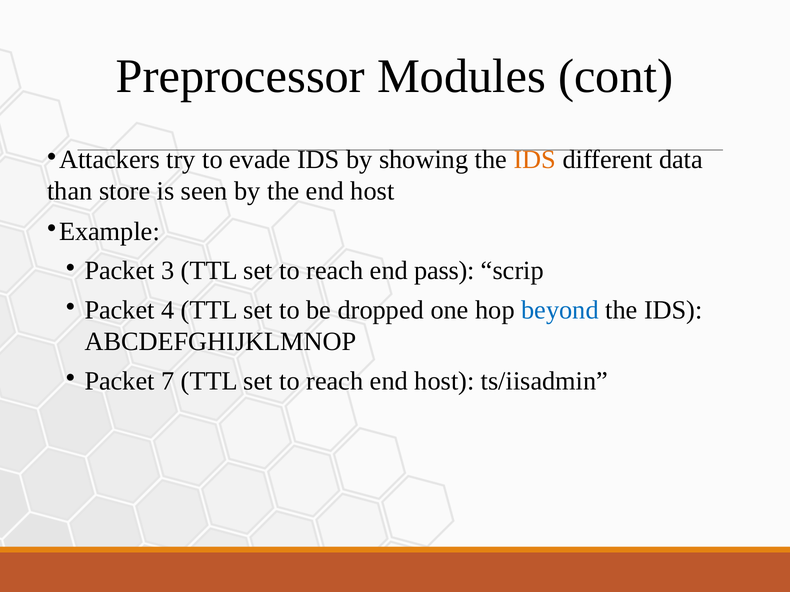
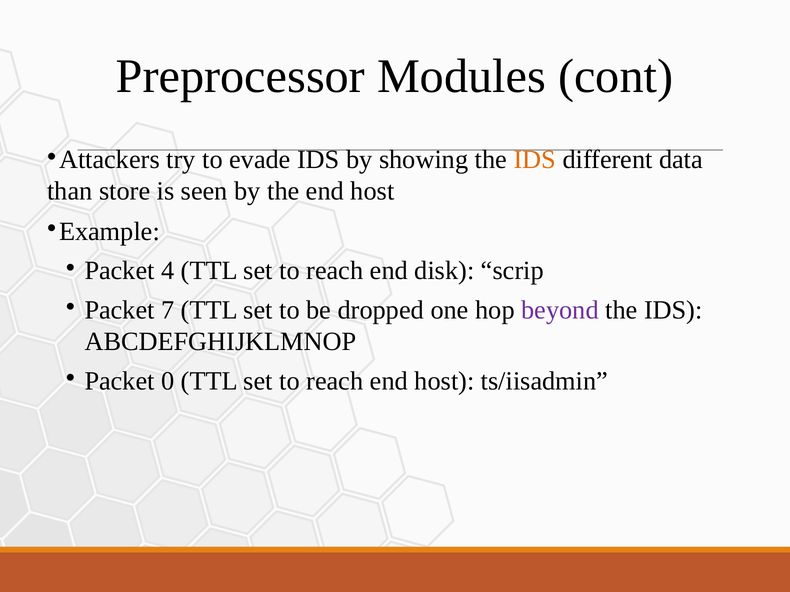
3: 3 -> 4 (168, 271)
pass: pass -> disk (444, 271)
4: 4 -> 7 (168, 310)
beyond colour: blue -> purple (560, 310)
7: 7 -> 0 (168, 381)
